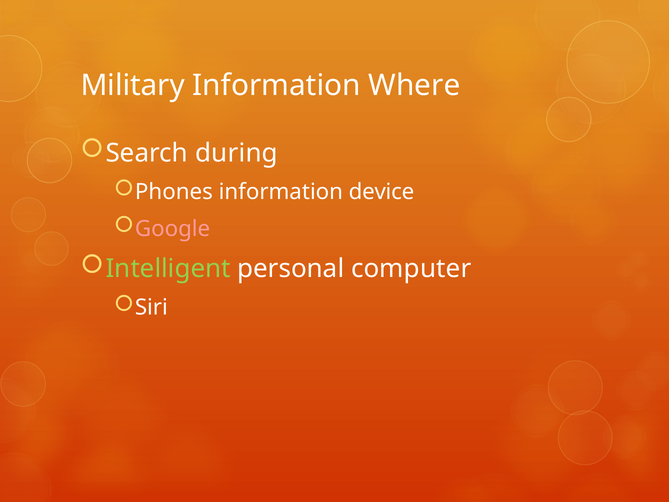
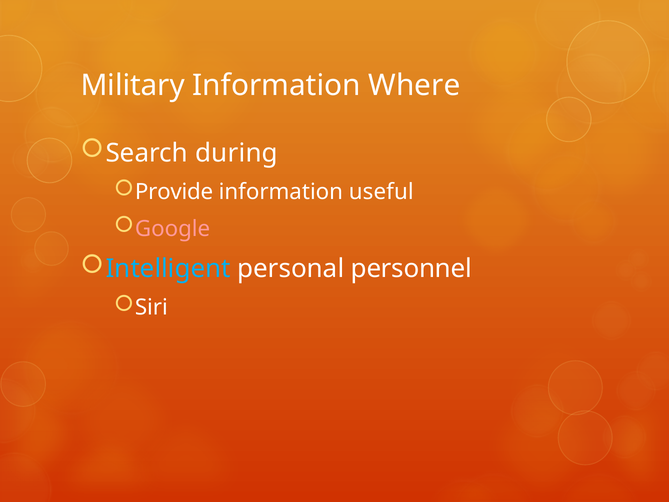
Phones: Phones -> Provide (174, 192)
device: device -> useful (381, 192)
Intelligent colour: light green -> light blue (168, 269)
computer: computer -> personnel (411, 269)
